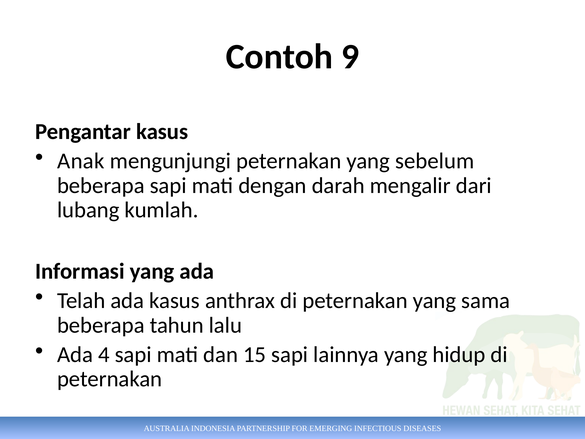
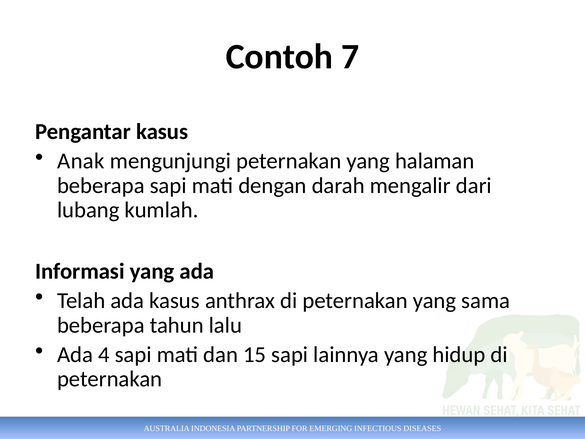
9: 9 -> 7 (350, 57)
sebelum: sebelum -> halaman (435, 161)
